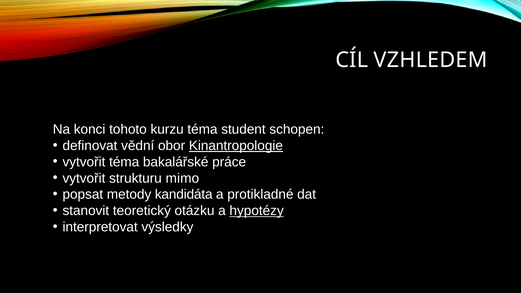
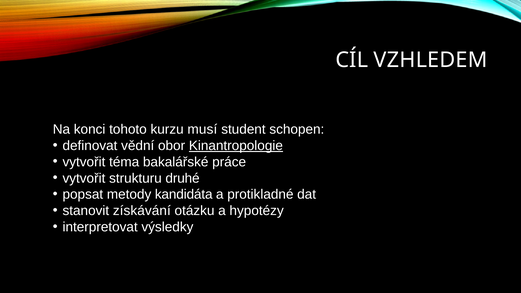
kurzu téma: téma -> musí (202, 129)
mimo: mimo -> druhé (183, 178)
teoretický: teoretický -> získávání (142, 211)
hypotézy underline: present -> none (257, 211)
